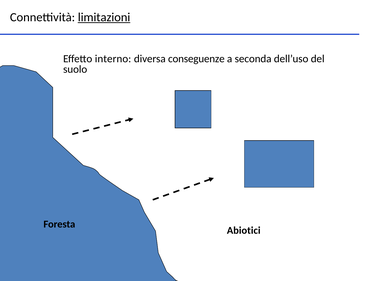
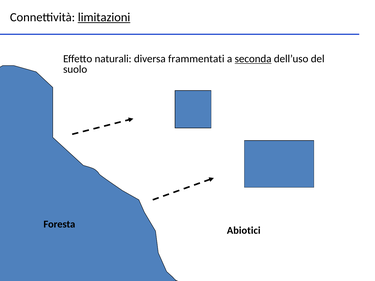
interno: interno -> naturali (113, 59)
conseguenze: conseguenze -> frammentati (196, 59)
seconda underline: none -> present (253, 59)
